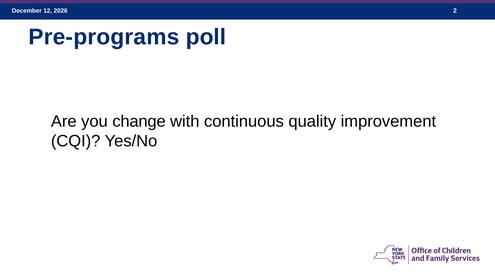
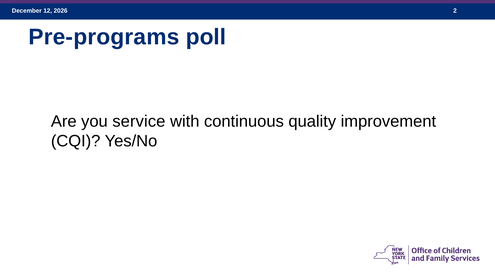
change: change -> service (139, 122)
